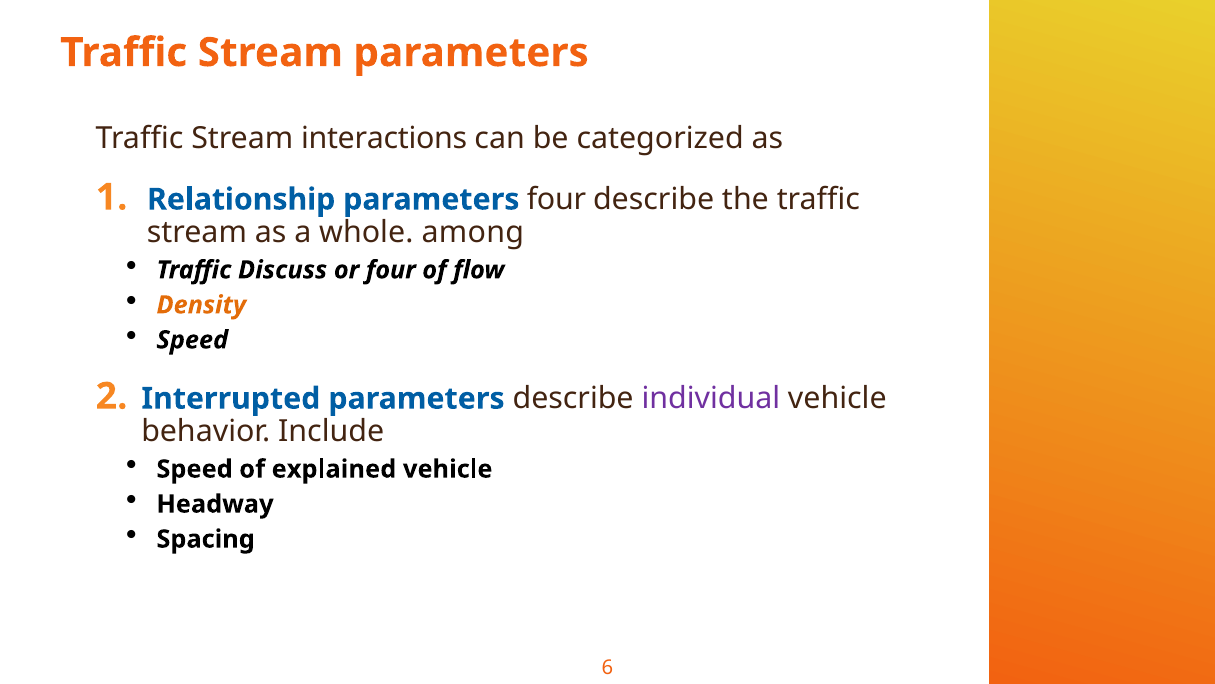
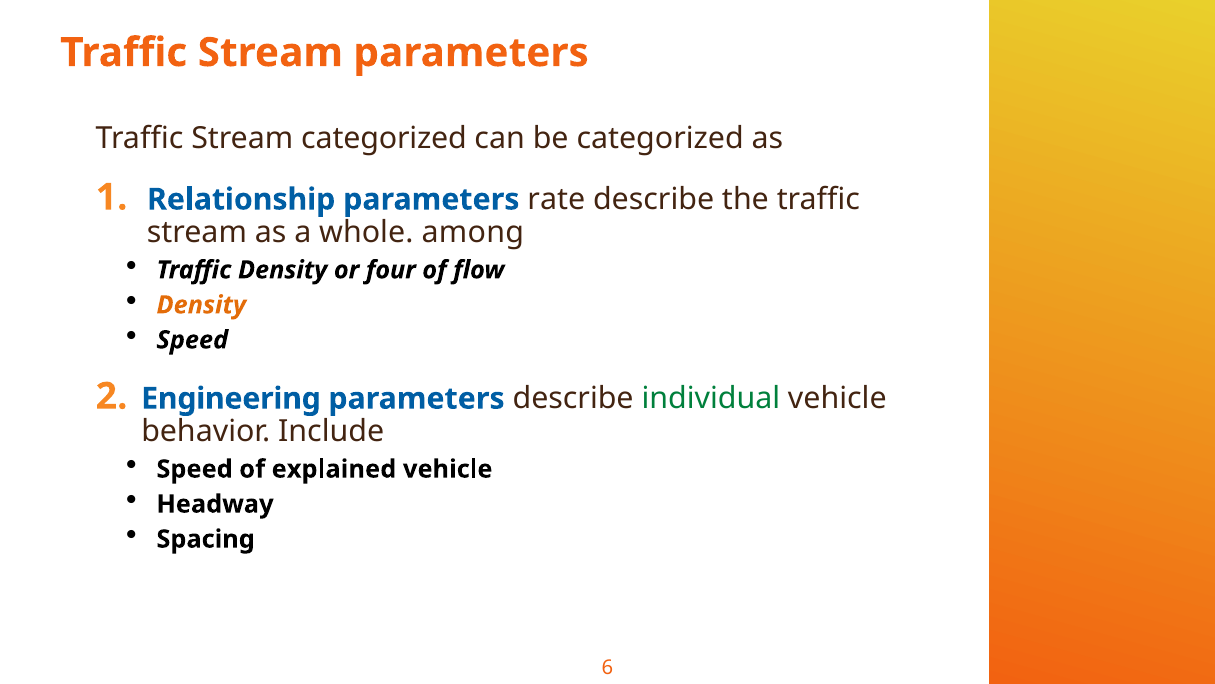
Stream interactions: interactions -> categorized (384, 138)
parameters four: four -> rate (556, 199)
Traffic Discuss: Discuss -> Density (283, 270)
Interrupted: Interrupted -> Engineering (231, 398)
individual colour: purple -> green (711, 398)
